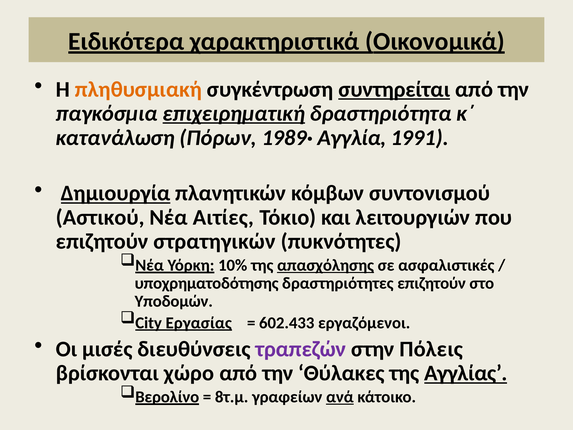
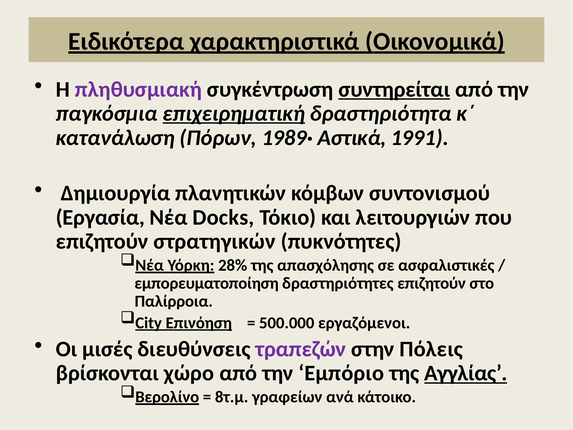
πληθυσμιακή colour: orange -> purple (138, 89)
Αγγλία: Αγγλία -> Αστικά (352, 138)
Δημιουργία underline: present -> none (116, 193)
Αστικού: Αστικού -> Εργασία (100, 217)
Αιτίες: Αιτίες -> Docks (223, 217)
10%: 10% -> 28% (233, 265)
απασχόλησης underline: present -> none (326, 265)
υποχρηματοδότησης: υποχρηματοδότησης -> εμπορευματοποίηση (207, 283)
Υποδομών: Υποδομών -> Παλίρροια (174, 301)
Εργασίας: Εργασίας -> Επινόηση (199, 323)
602.433: 602.433 -> 500.000 (287, 323)
Θύλακες: Θύλακες -> Εμπόριο (341, 373)
ανά underline: present -> none (340, 397)
